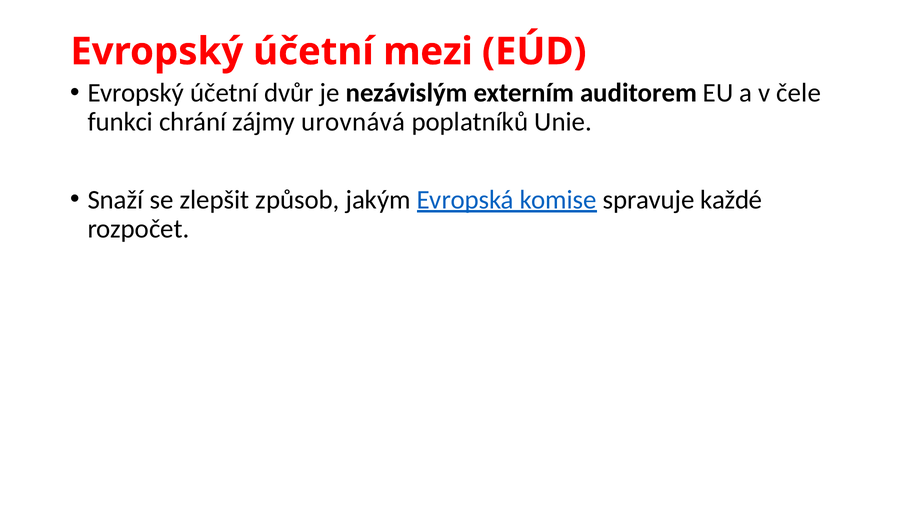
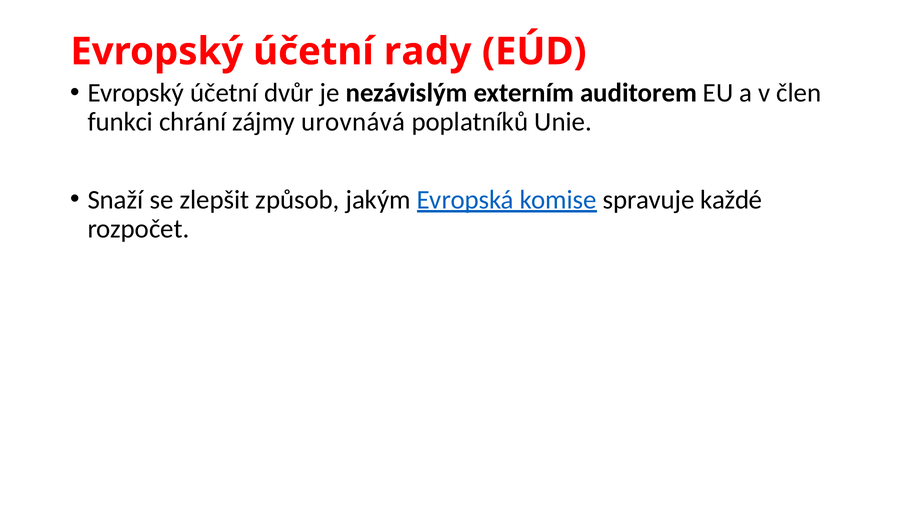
mezi: mezi -> rady (428, 52)
čele: čele -> člen (799, 93)
